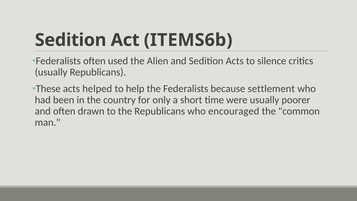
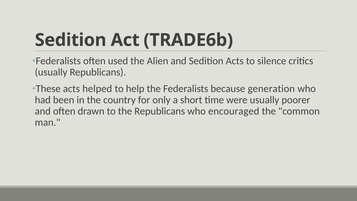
ITEMS6b: ITEMS6b -> TRADE6b (188, 40)
settlement: settlement -> generation (271, 89)
